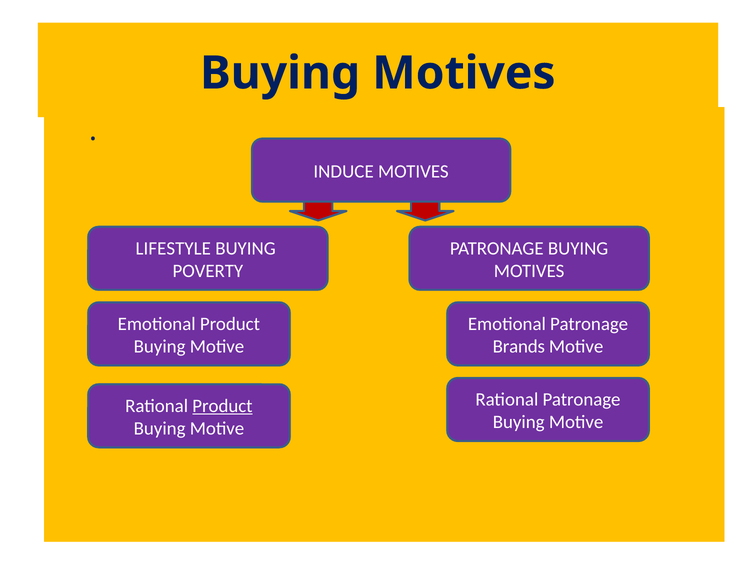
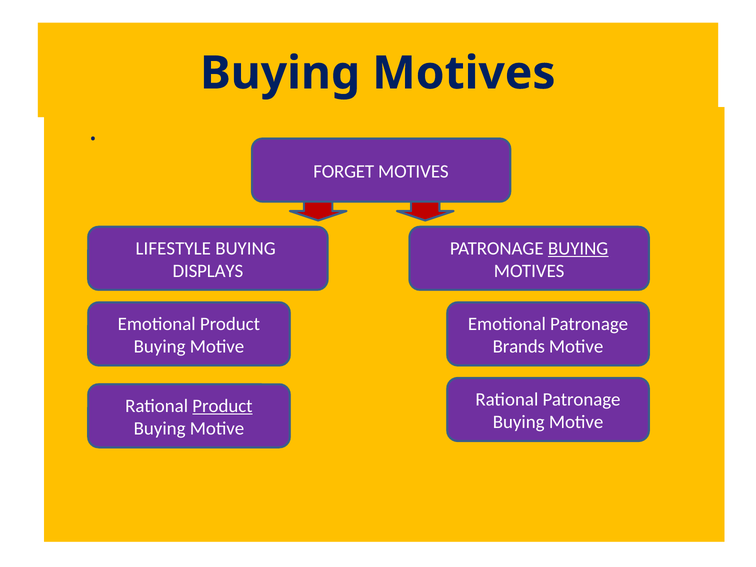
INDUCE: INDUCE -> FORGET (344, 171)
BUYING underline: none -> present (578, 248)
POVERTY: POVERTY -> DISPLAYS (208, 271)
